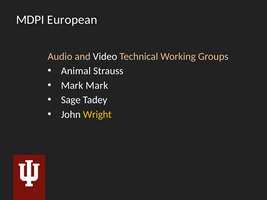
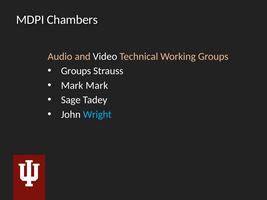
European: European -> Chambers (72, 20)
Animal: Animal -> Groups (76, 71)
Wright colour: yellow -> light blue (97, 115)
